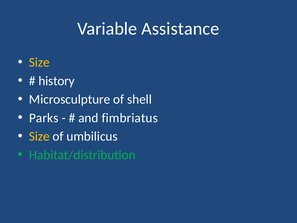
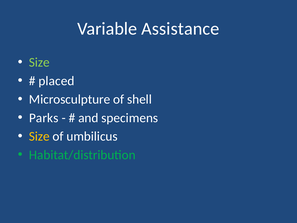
Size colour: yellow -> light green (39, 62)
history: history -> placed (57, 81)
fimbriatus: fimbriatus -> specimens (130, 118)
